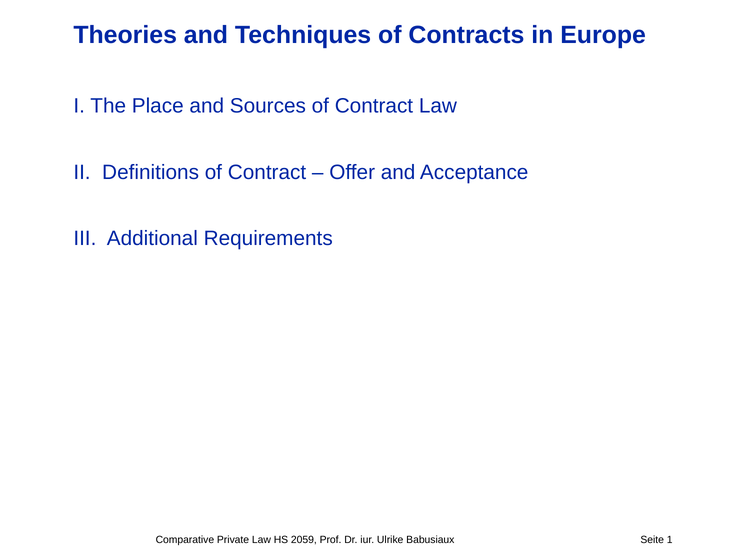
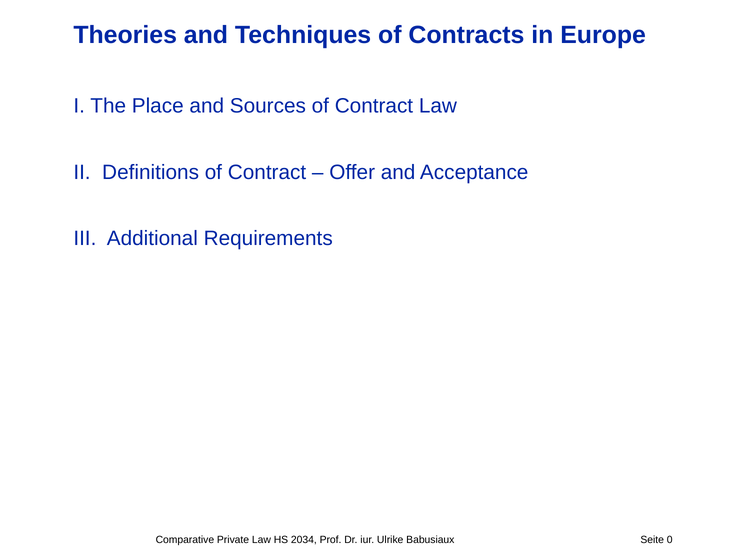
2059: 2059 -> 2034 (304, 539)
1: 1 -> 0 (670, 539)
